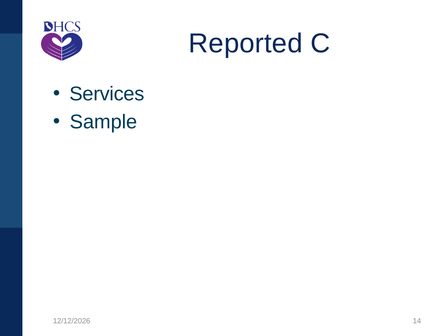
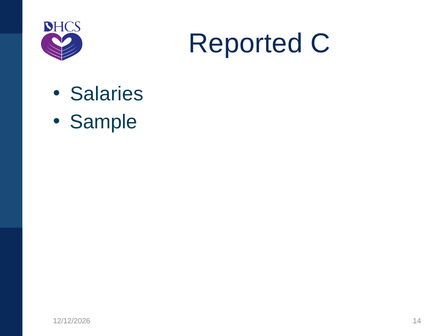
Services: Services -> Salaries (107, 94)
